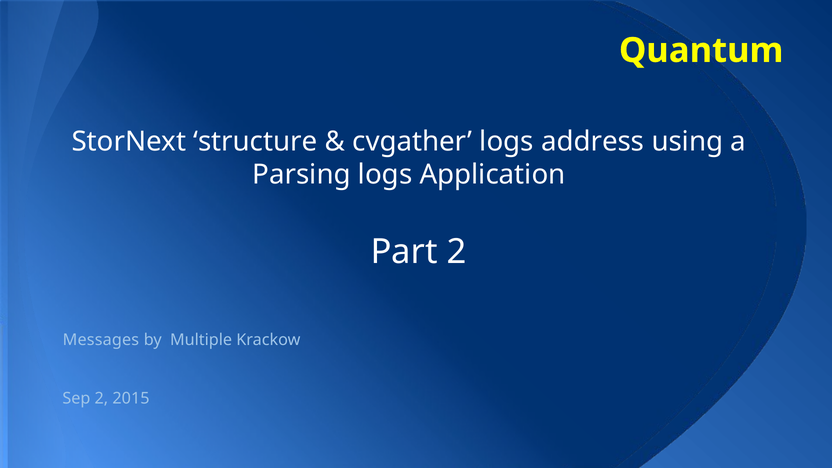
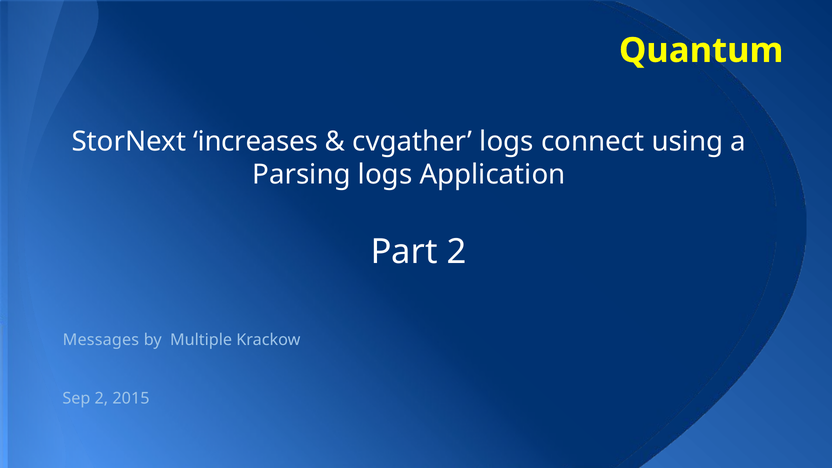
structure: structure -> increases (255, 141)
address: address -> connect (593, 141)
